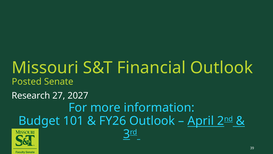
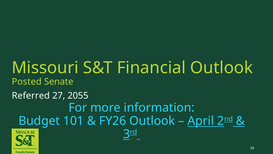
Research: Research -> Referred (31, 95)
2027: 2027 -> 2055 (78, 95)
